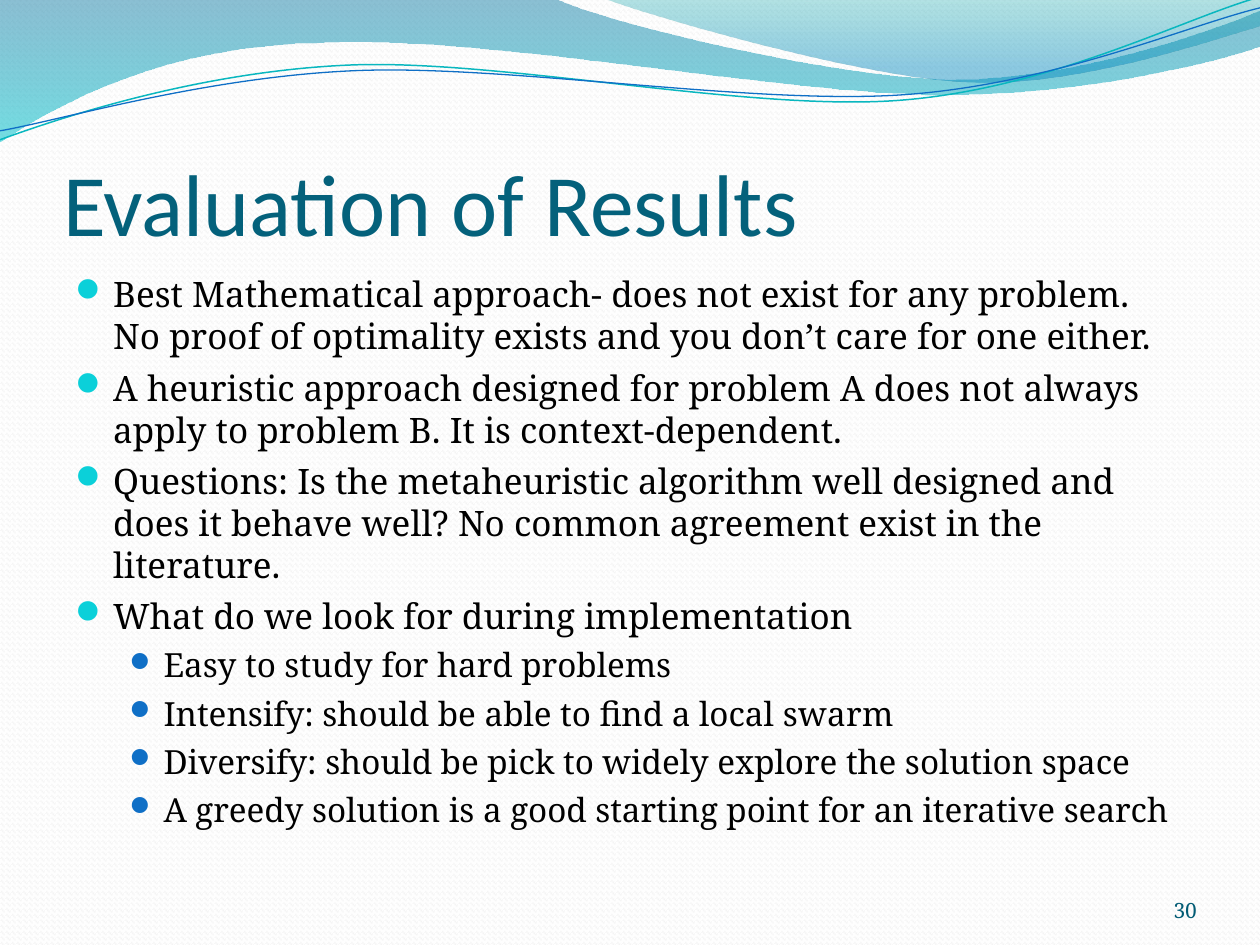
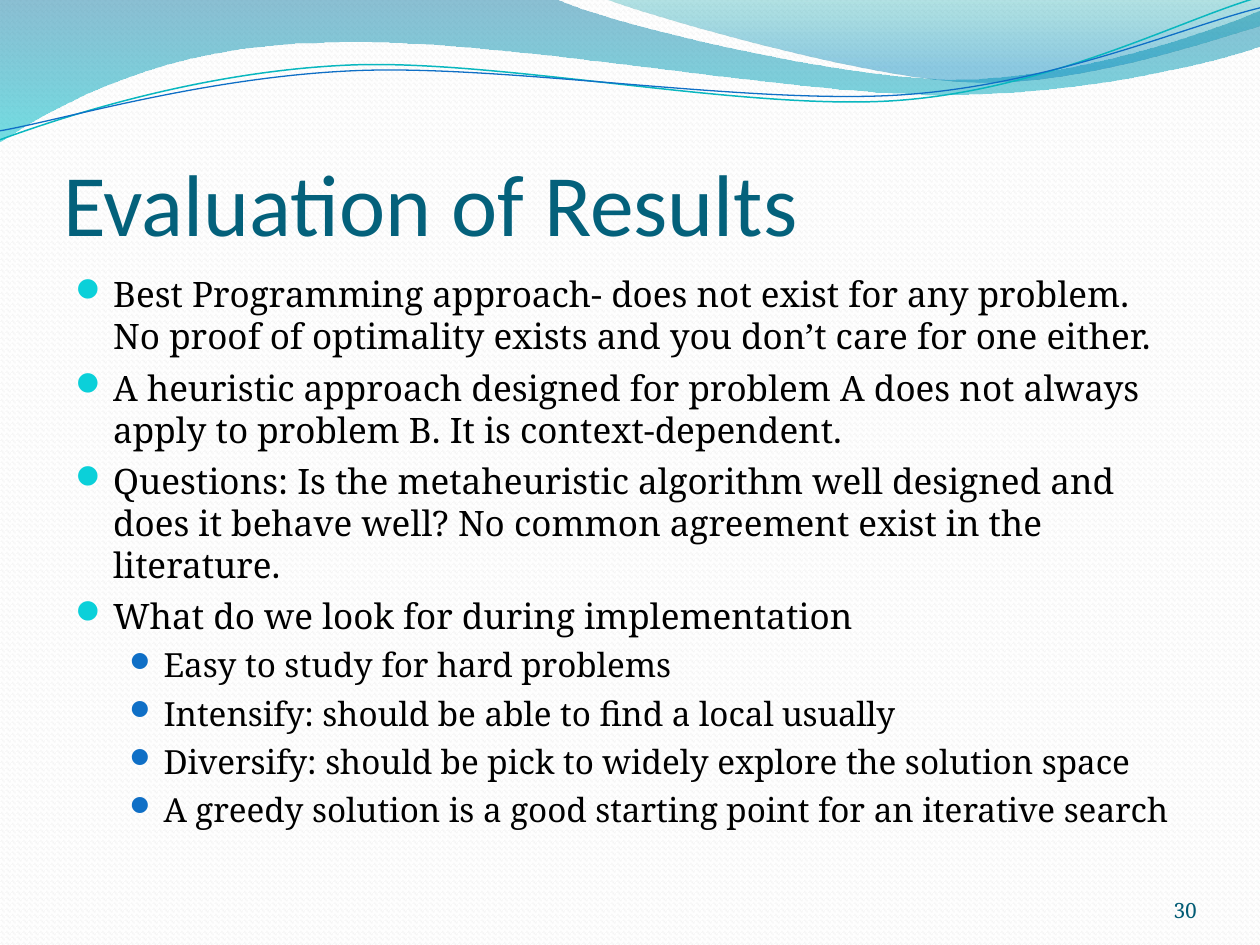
Mathematical: Mathematical -> Programming (308, 296)
swarm: swarm -> usually (839, 715)
